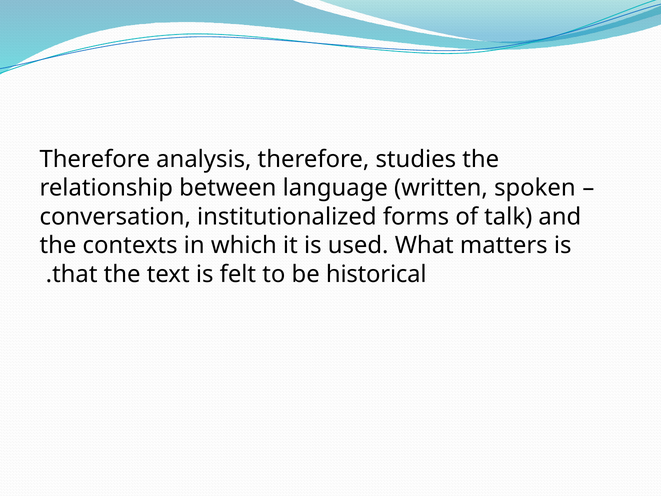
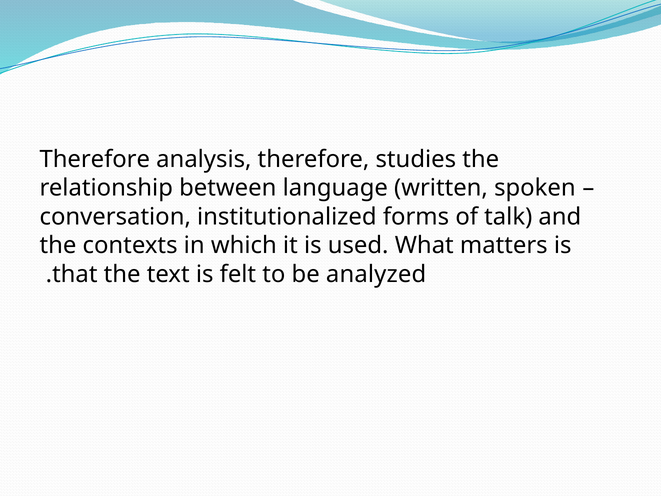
historical: historical -> analyzed (376, 274)
